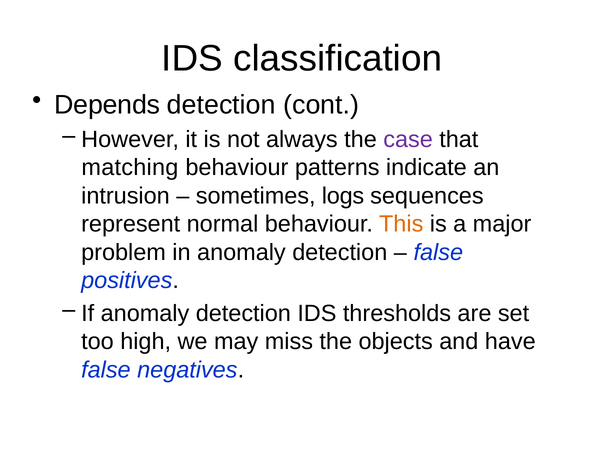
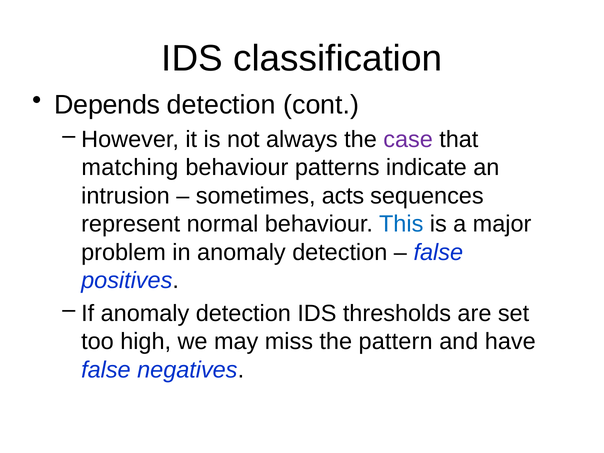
logs: logs -> acts (343, 196)
This colour: orange -> blue (401, 224)
objects: objects -> pattern (396, 342)
